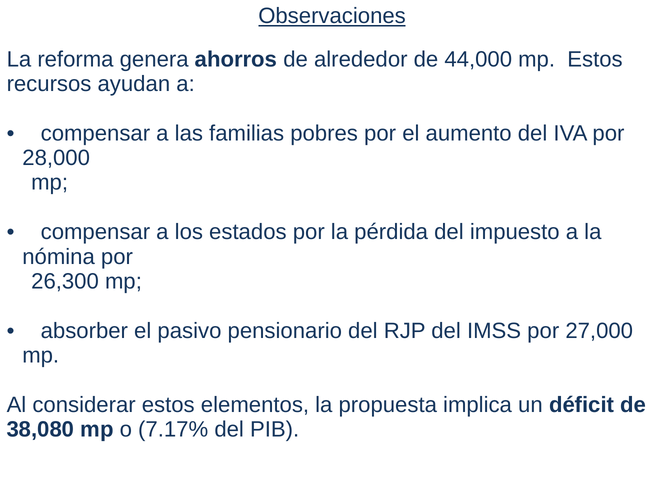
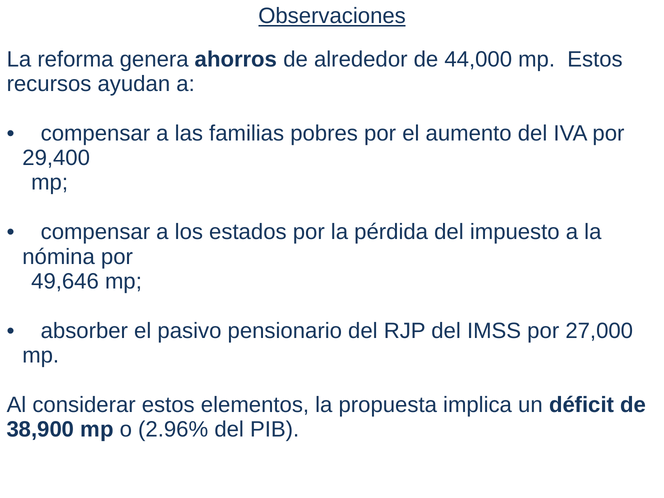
28,000: 28,000 -> 29,400 (56, 158)
26,300: 26,300 -> 49,646 (65, 281)
38,080: 38,080 -> 38,900 (40, 429)
7.17%: 7.17% -> 2.96% (173, 429)
